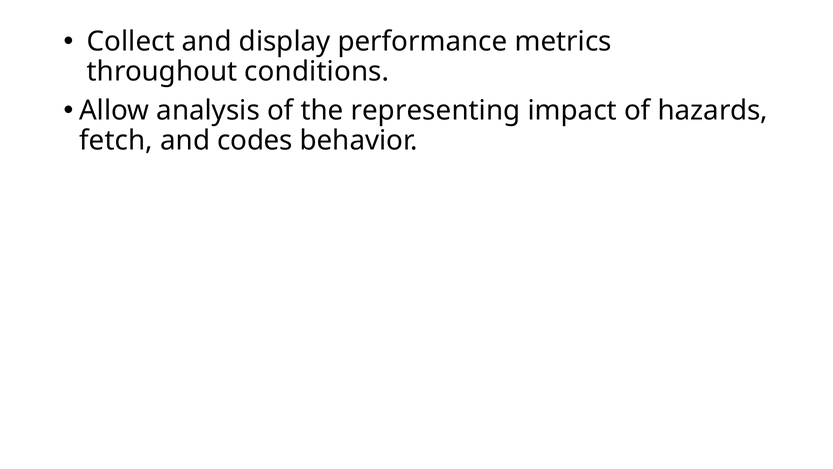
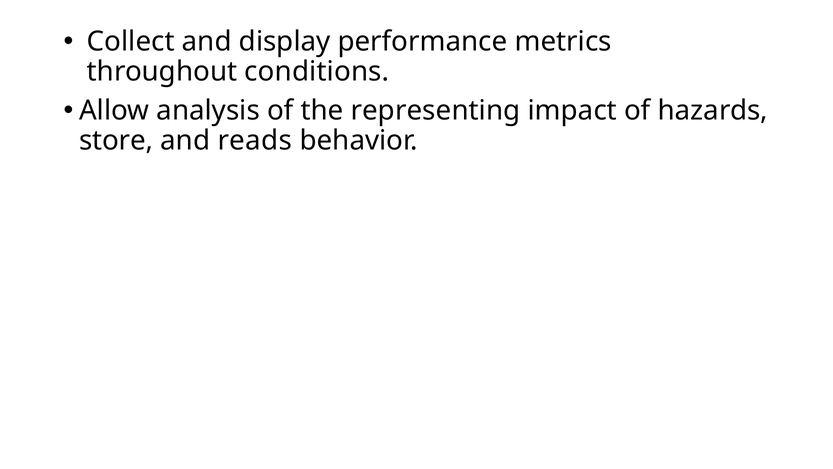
fetch: fetch -> store (116, 140)
codes: codes -> reads (255, 140)
